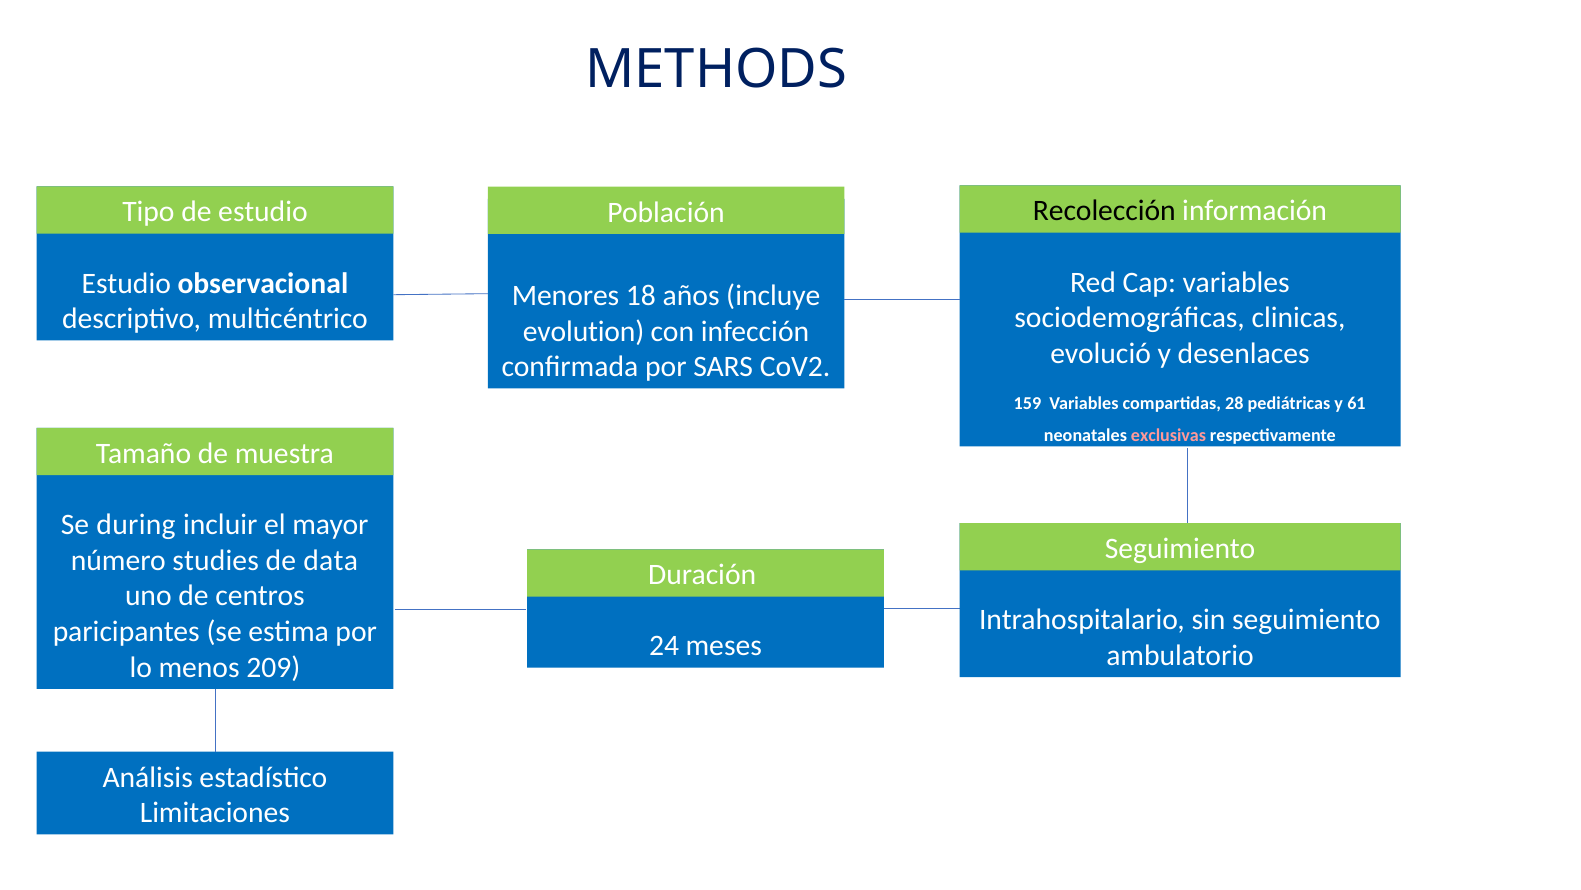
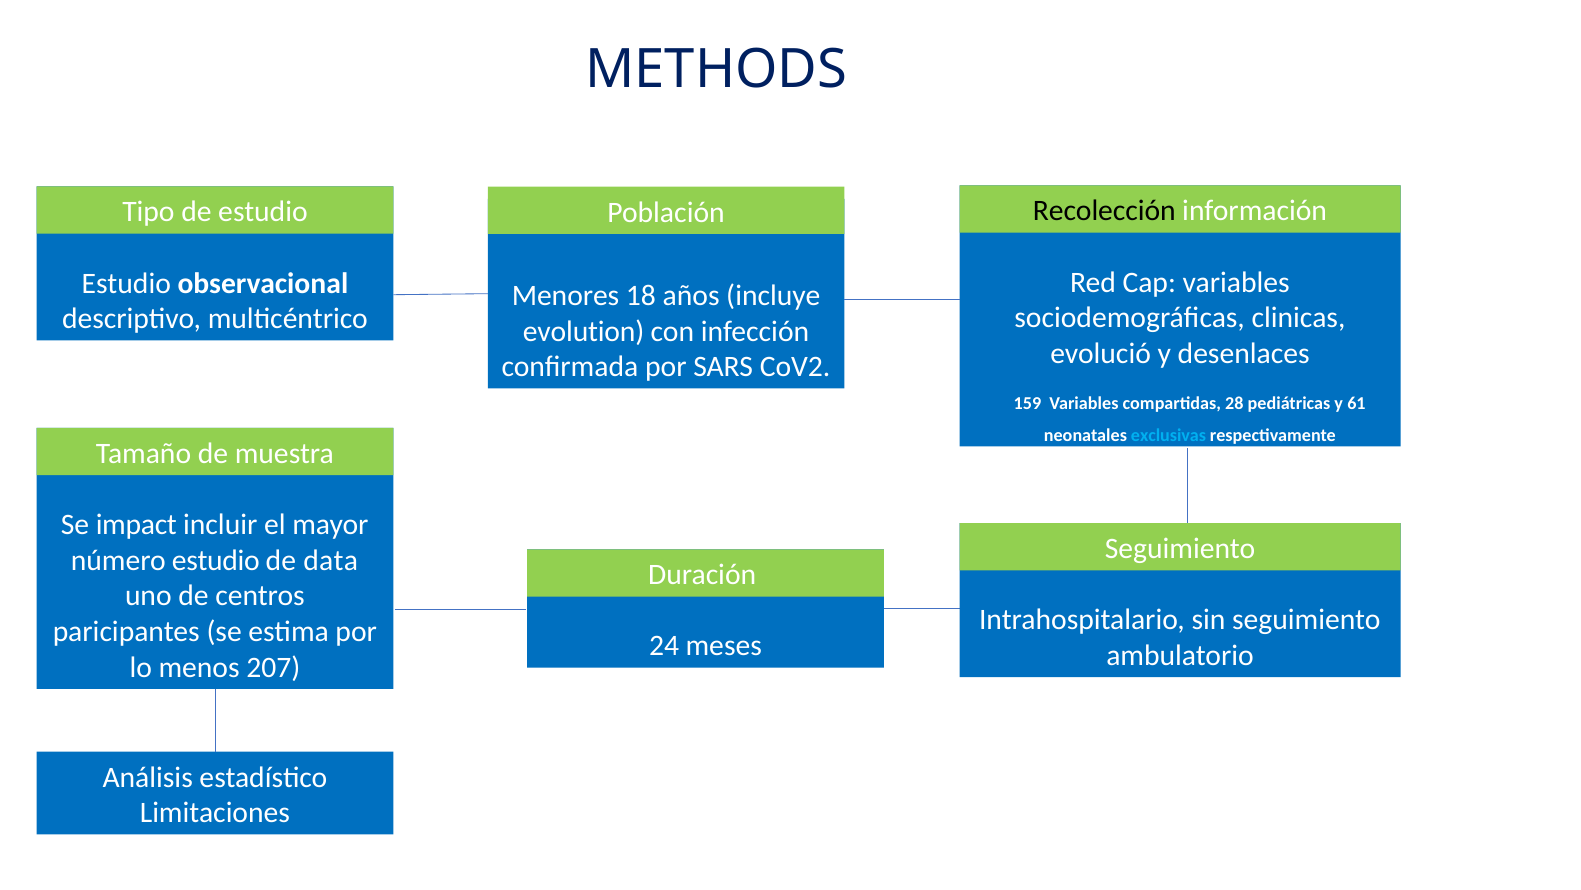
exclusivas colour: pink -> light blue (1168, 435)
during: during -> impact (136, 524)
número studies: studies -> estudio (216, 560)
209: 209 -> 207 (273, 667)
